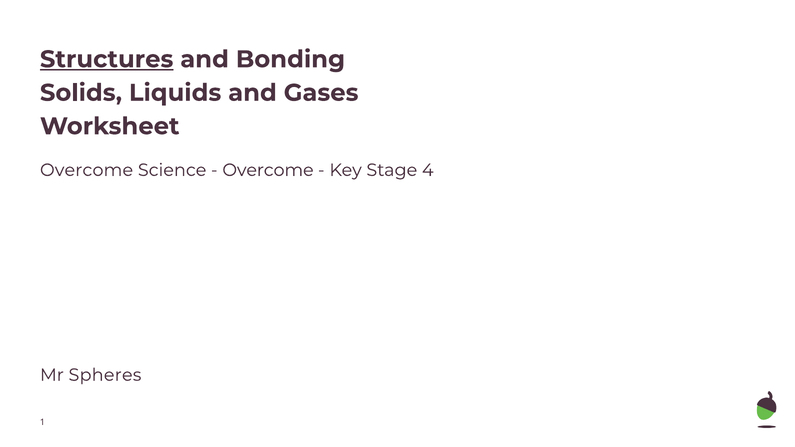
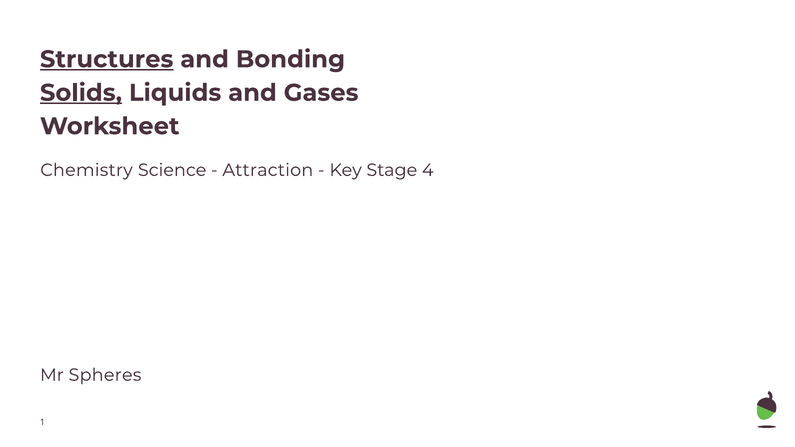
Solids underline: none -> present (81, 93)
Overcome: Overcome -> Chemistry (86, 170)
Overcome: Overcome -> Attraction (268, 170)
